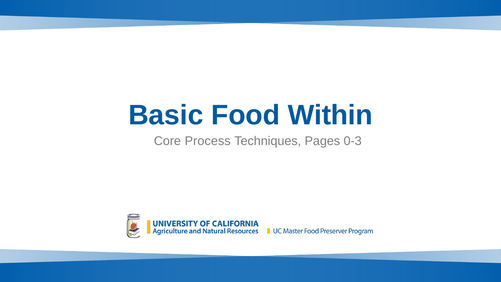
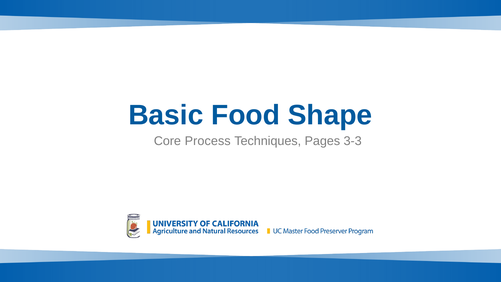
Within: Within -> Shape (330, 115)
0-3: 0-3 -> 3-3 (353, 141)
